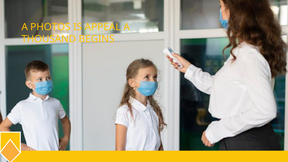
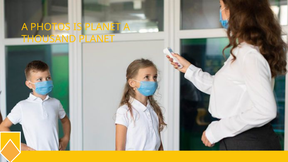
IS APPEAL: APPEAL -> PLANET (103, 27)
THOUSAND BEGINS: BEGINS -> PLANET (97, 39)
